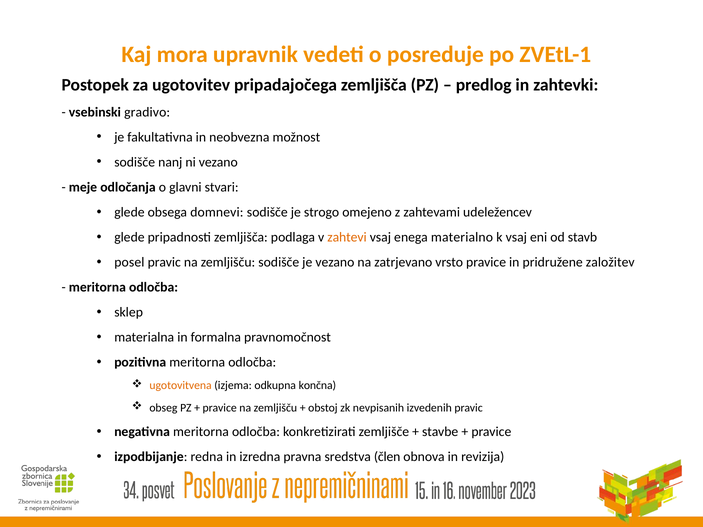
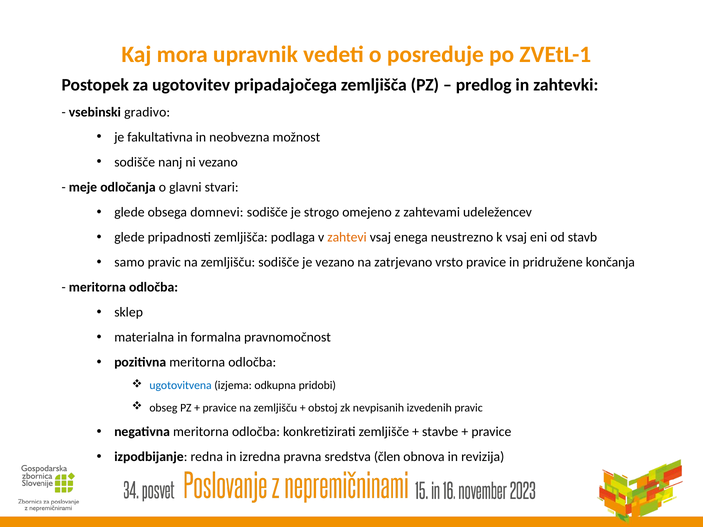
materialno: materialno -> neustrezno (462, 237)
posel: posel -> samo (129, 262)
založitev: založitev -> končanja (610, 262)
ugotovitvena colour: orange -> blue (181, 386)
končna: končna -> pridobi (317, 386)
